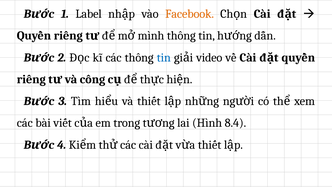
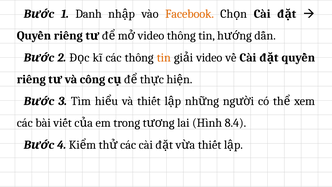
Label: Label -> Danh (89, 14)
mình: mình -> video (151, 36)
tin colour: blue -> orange (164, 57)
